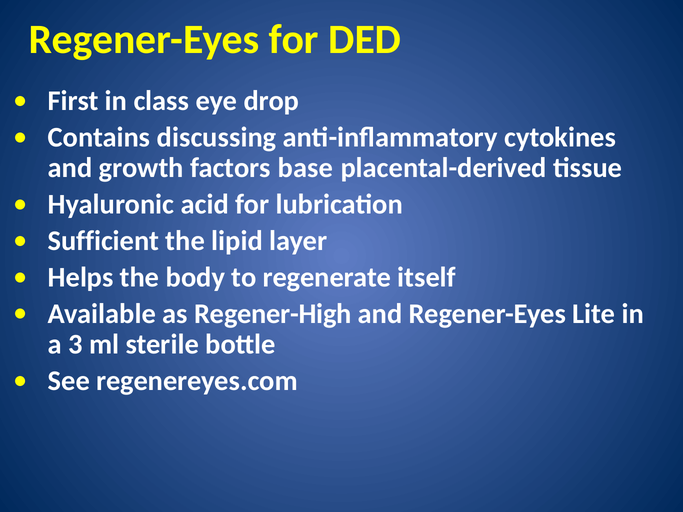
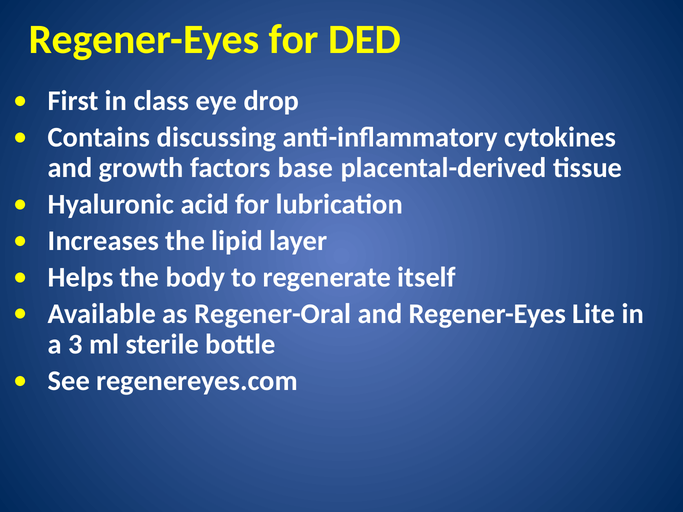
Sufficient: Sufficient -> Increases (103, 241)
Regener-High: Regener-High -> Regener-Oral (273, 314)
